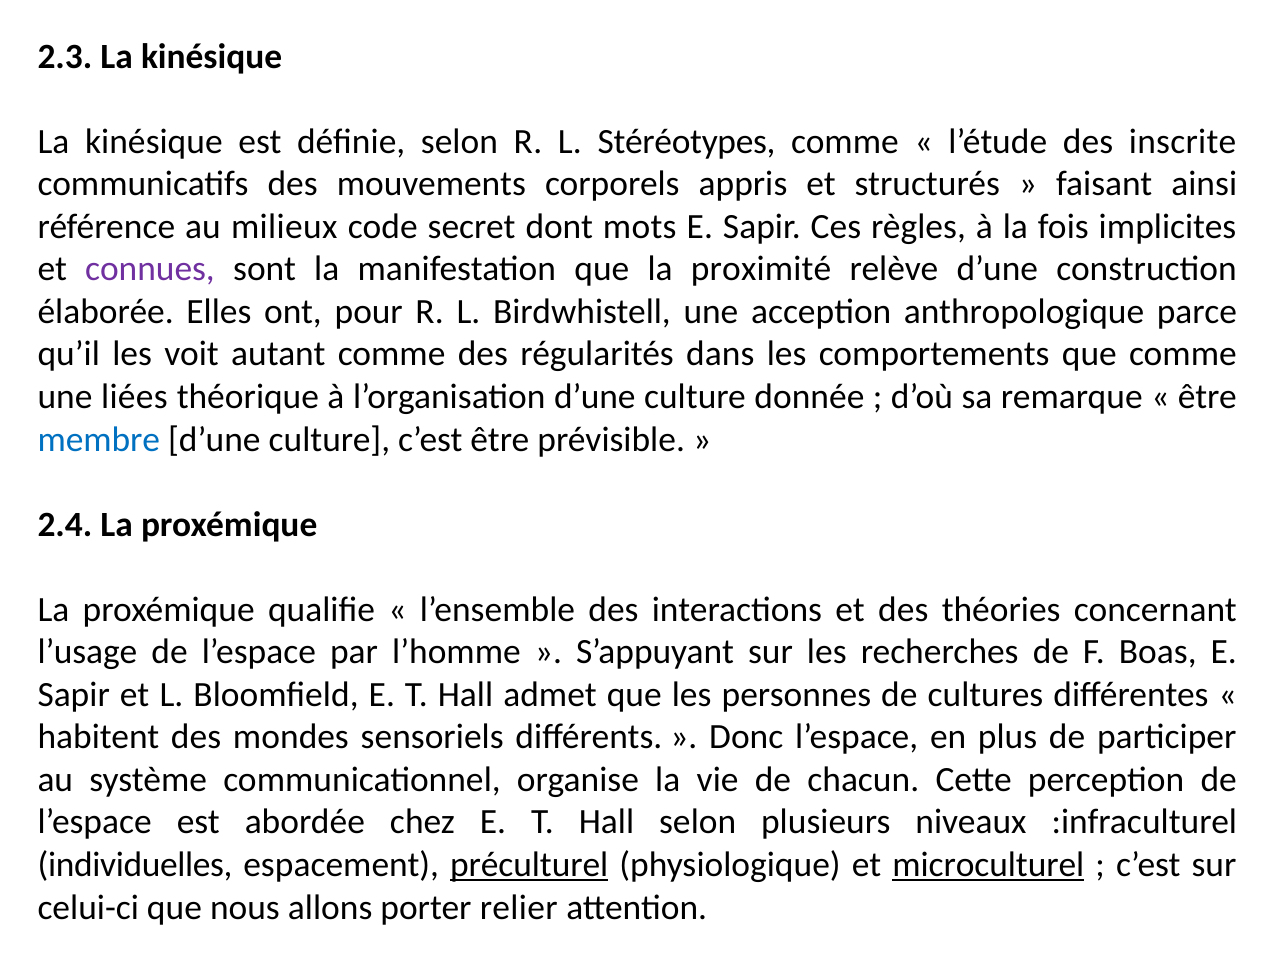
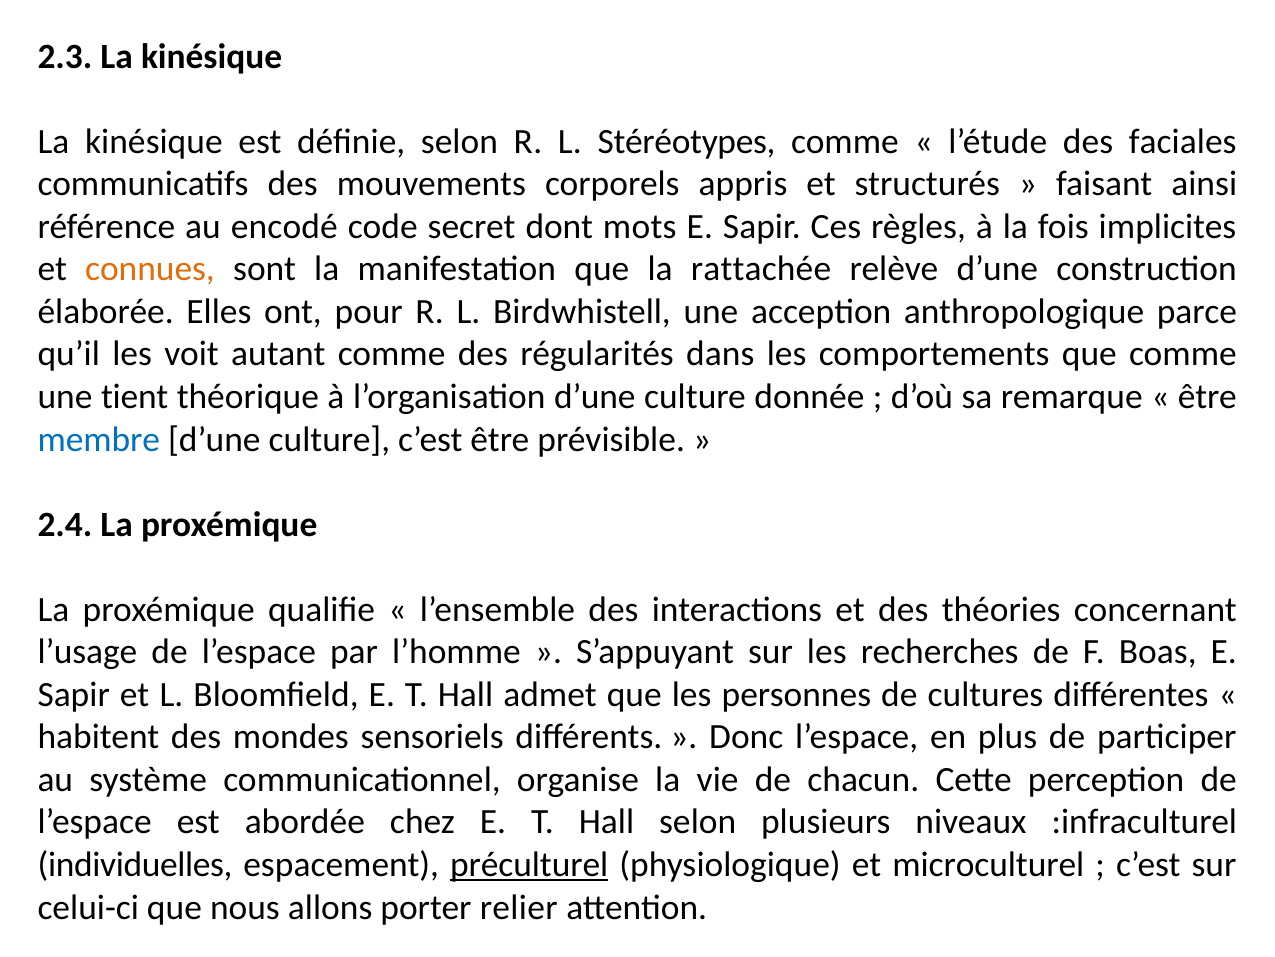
inscrite: inscrite -> faciales (1183, 141)
milieux: milieux -> encodé (284, 226)
connues colour: purple -> orange (150, 269)
proximité: proximité -> rattachée (761, 269)
liées: liées -> tient (135, 396)
microculturel underline: present -> none (988, 864)
